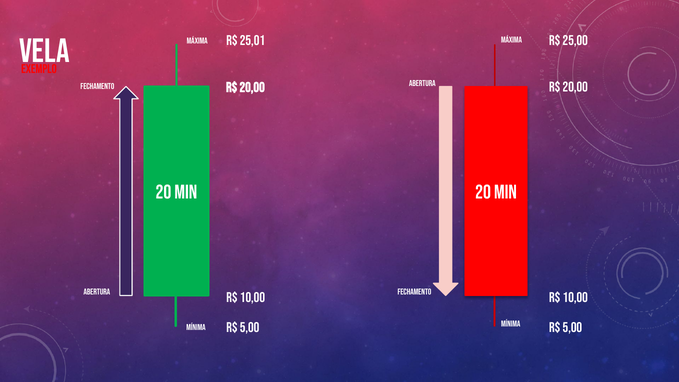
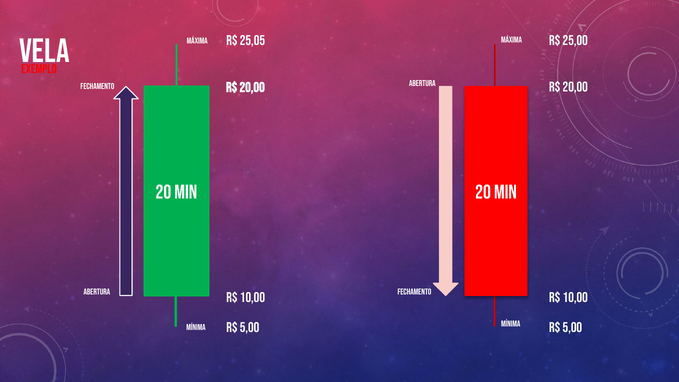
25,01: 25,01 -> 25,05 (252, 40)
